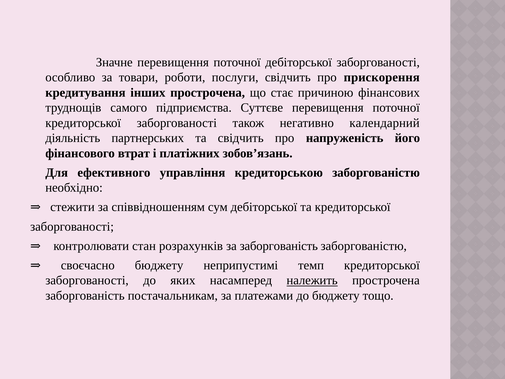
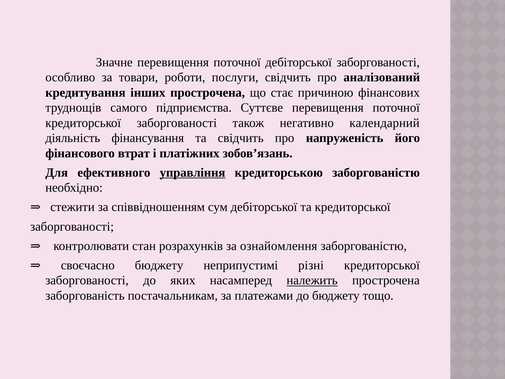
прискорення: прискорення -> аналізований (382, 77)
партнерських: партнерських -> фінансування (148, 138)
управління underline: none -> present (193, 173)
за заборгованість: заборгованість -> ознайомлення (279, 246)
темп: темп -> різні (311, 265)
